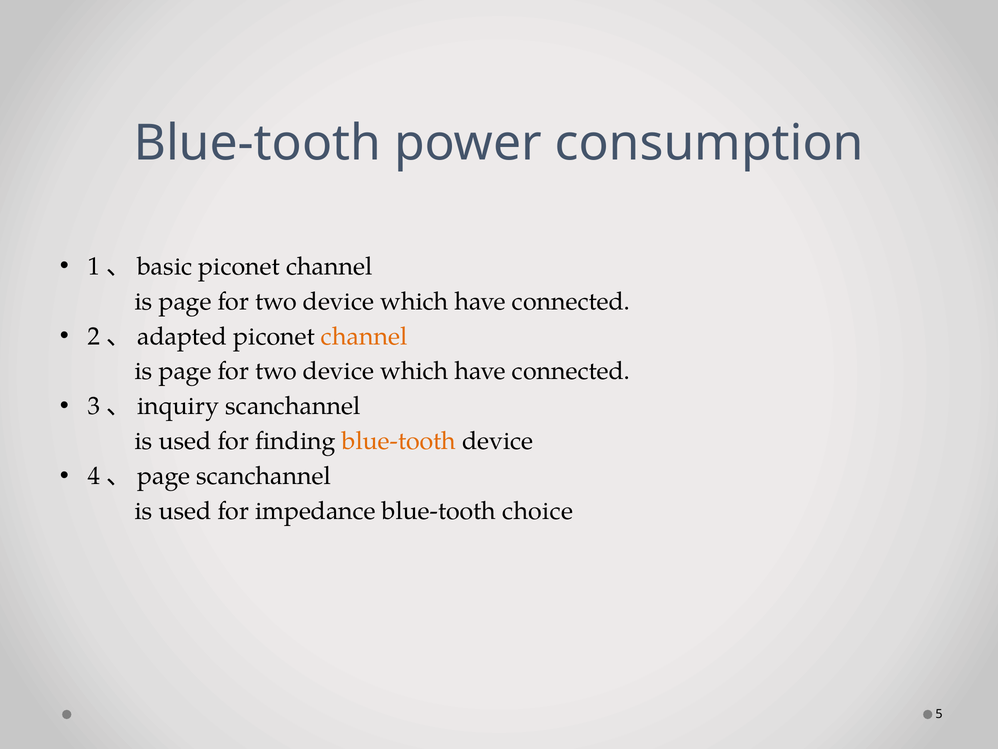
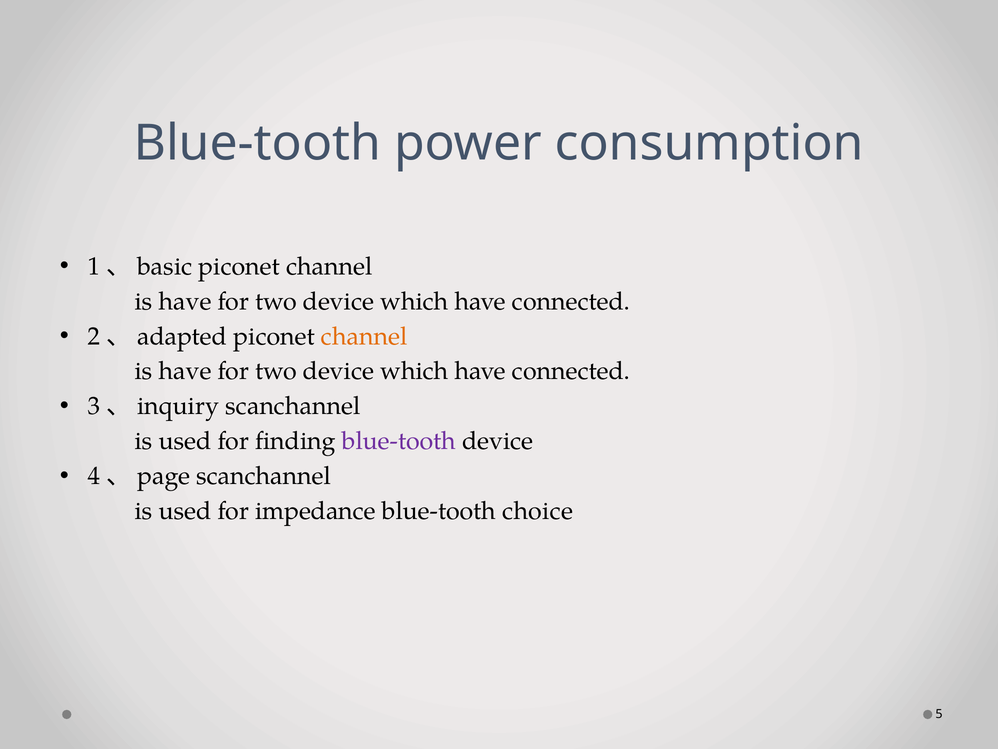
page: page -> have (185, 301)
page: page -> have (185, 371)
blue-tooth colour: orange -> purple (399, 441)
